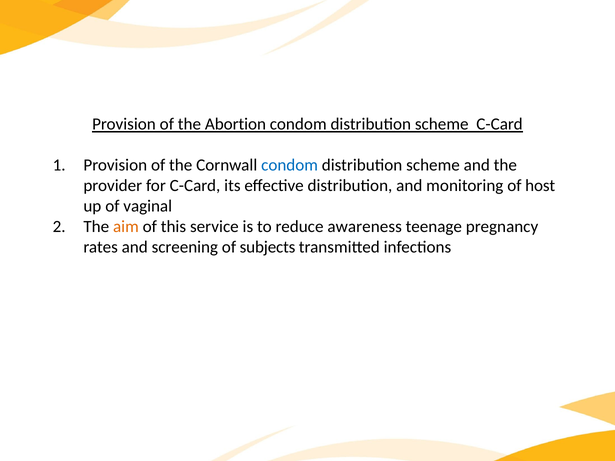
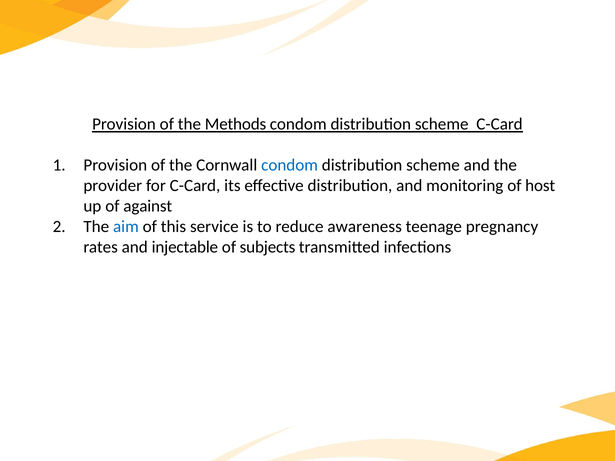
Abortion: Abortion -> Methods (236, 124)
vaginal: vaginal -> against (148, 206)
aim colour: orange -> blue (126, 227)
screening: screening -> injectable (185, 247)
